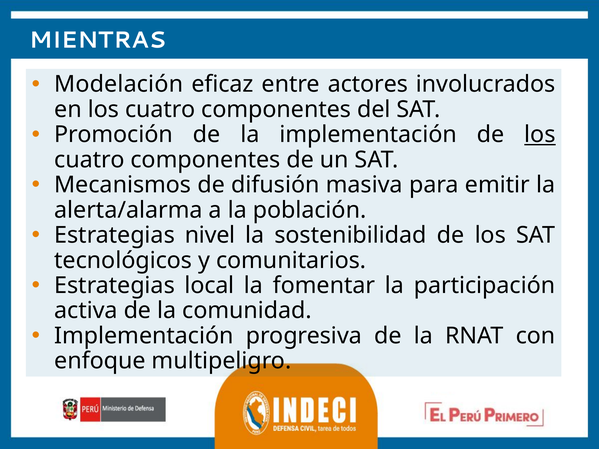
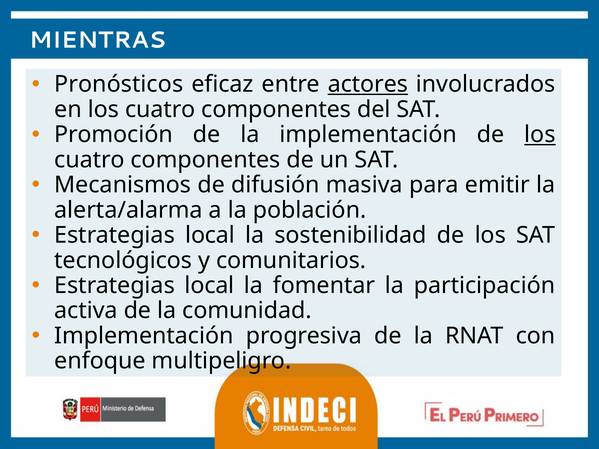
Modelación: Modelación -> Pronósticos (119, 84)
actores underline: none -> present (368, 84)
nivel: nivel -> local (210, 235)
